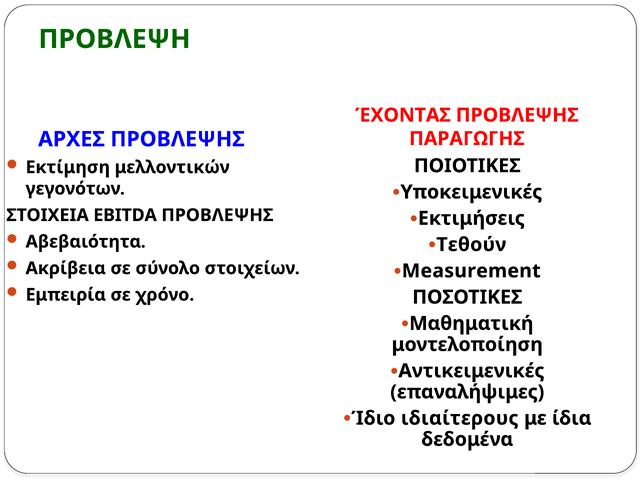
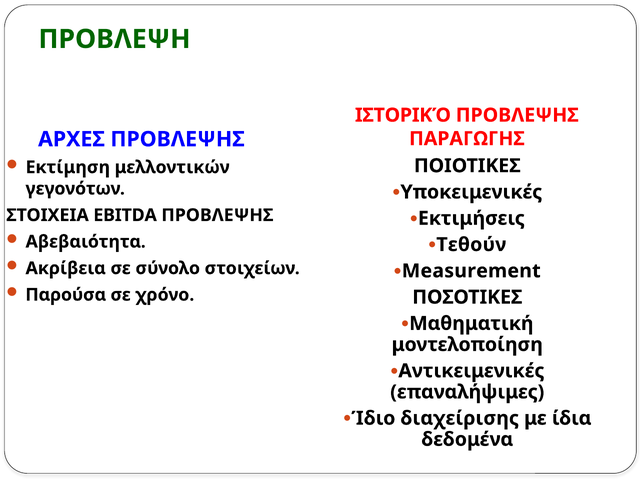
ΈΧΟΝΤΑΣ: ΈΧΟΝΤΑΣ -> ΙΣΤΟΡΙΚΌ (403, 115)
Εμπειρία: Εμπειρία -> Παρούσα (66, 295)
ιδιαίτερους: ιδιαίτερους -> διαχείρισης (460, 419)
